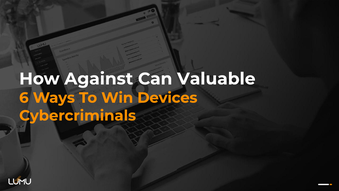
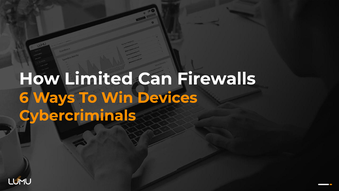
Against: Against -> Limited (99, 79)
Valuable: Valuable -> Firewalls (216, 79)
